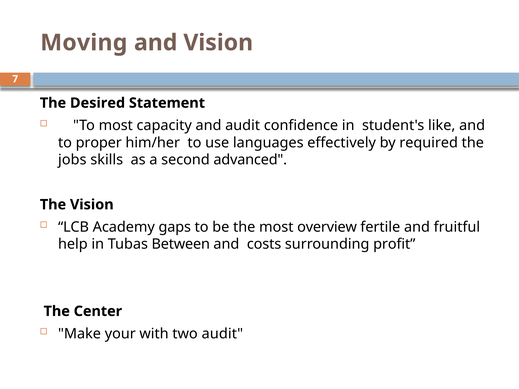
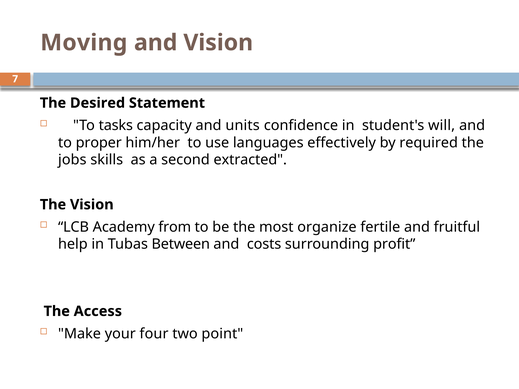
To most: most -> tasks (116, 125)
and audit: audit -> units (243, 125)
like: like -> will (442, 125)
advanced: advanced -> extracted (250, 160)
gaps: gaps -> from (175, 227)
overview: overview -> organize (327, 227)
Center: Center -> Access (98, 311)
with: with -> four (154, 334)
two audit: audit -> point (222, 334)
